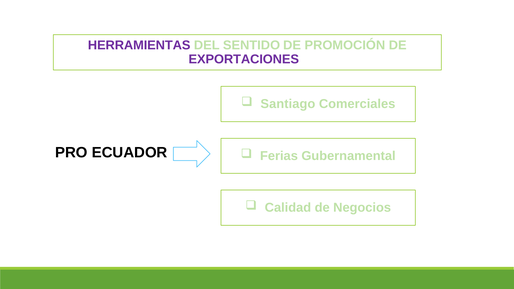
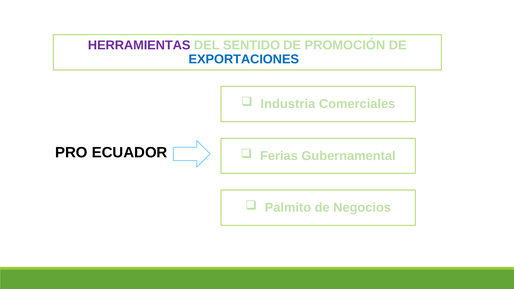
EXPORTACIONES colour: purple -> blue (244, 59)
Santiago: Santiago -> Industria (288, 104)
Calidad: Calidad -> Palmito (288, 208)
